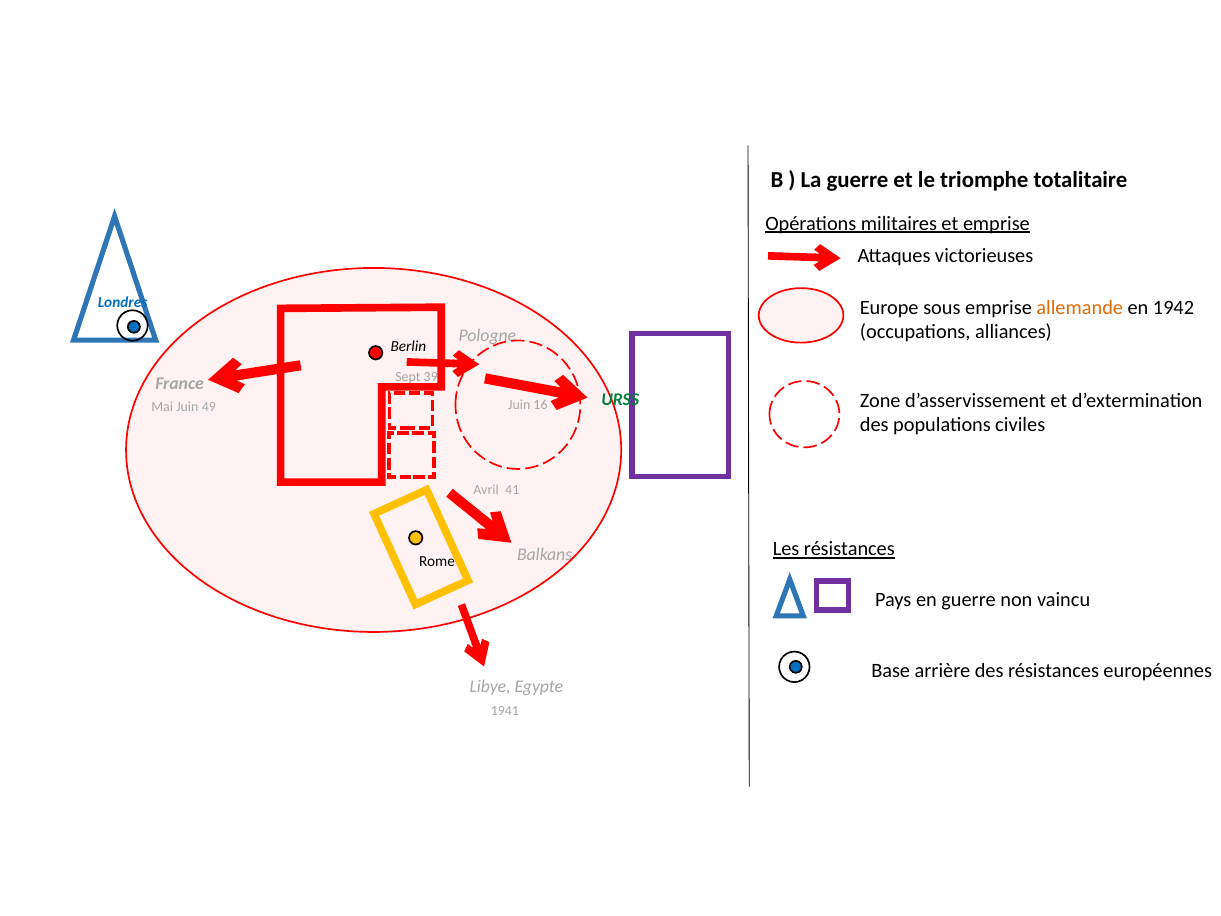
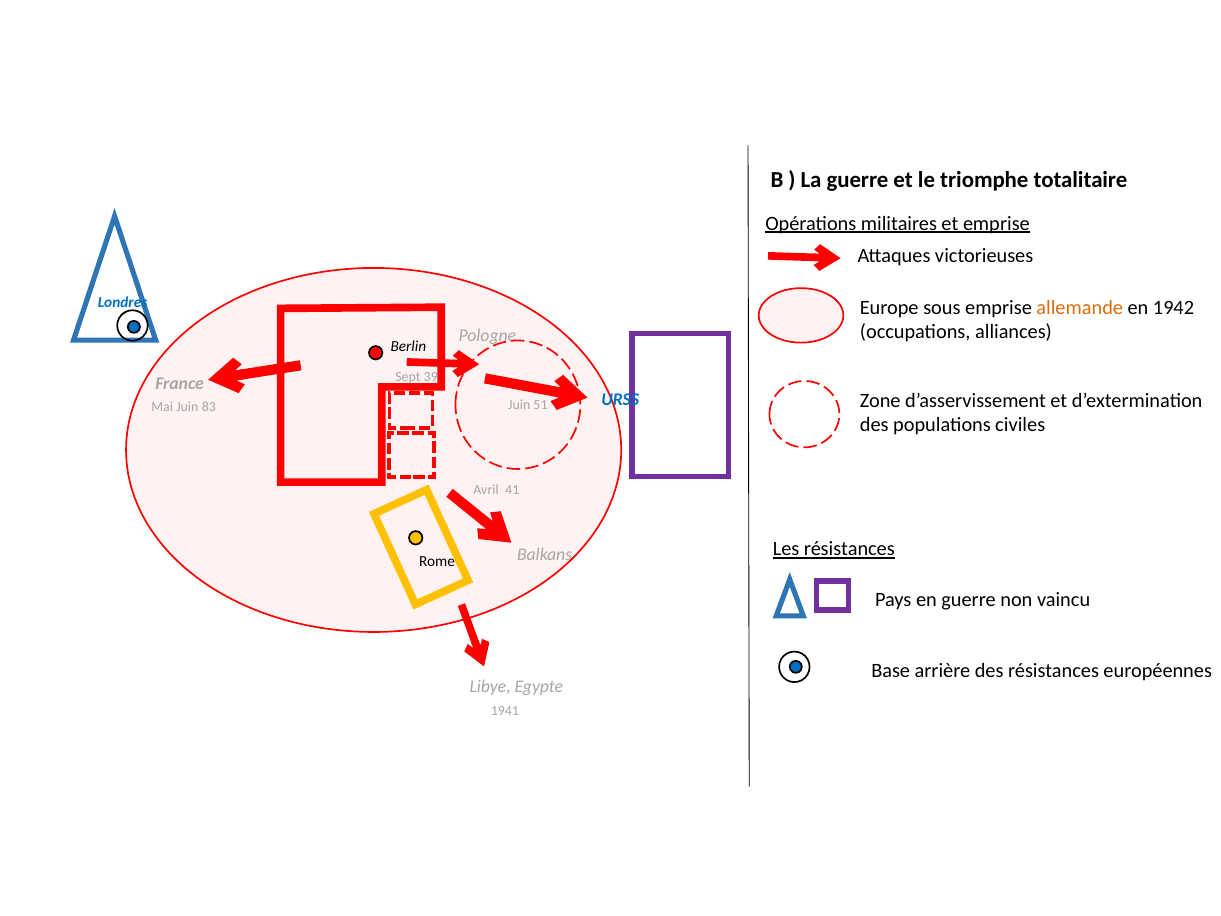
URSS colour: green -> blue (620, 400)
49: 49 -> 83 (209, 407)
16: 16 -> 51 (541, 404)
